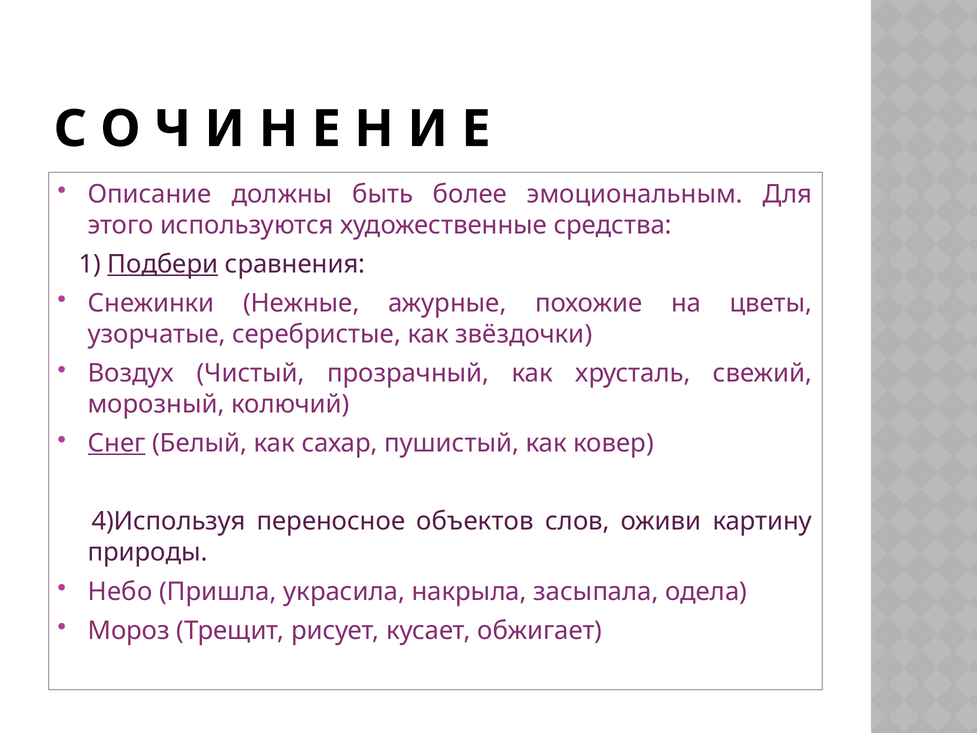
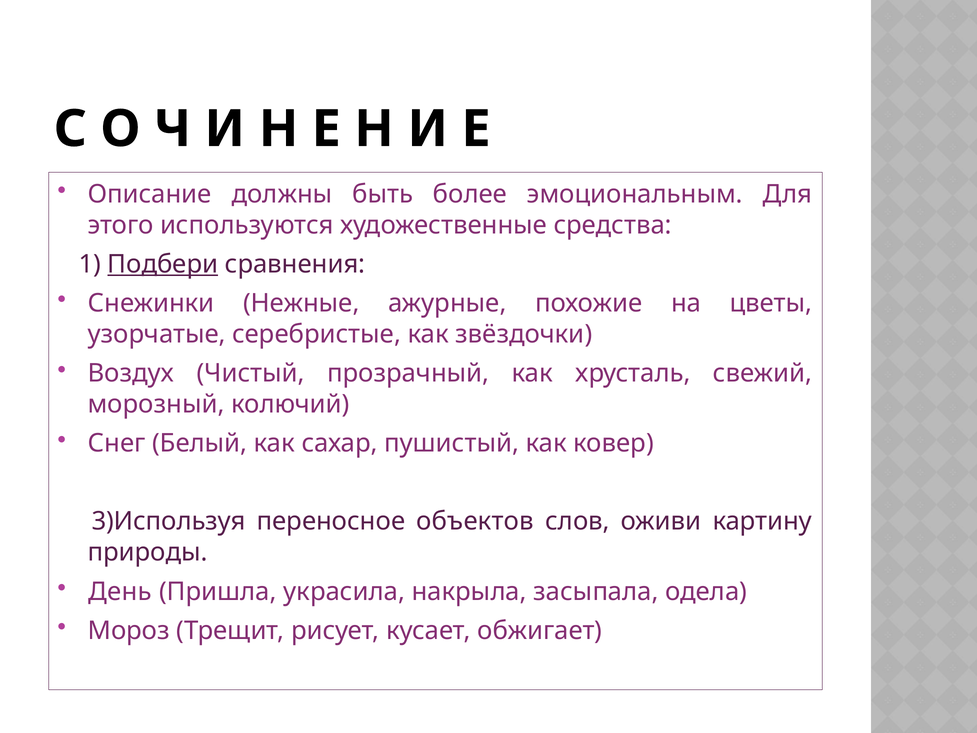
Снег underline: present -> none (117, 443)
4)Используя: 4)Используя -> 3)Используя (169, 521)
Небо: Небо -> День (120, 591)
